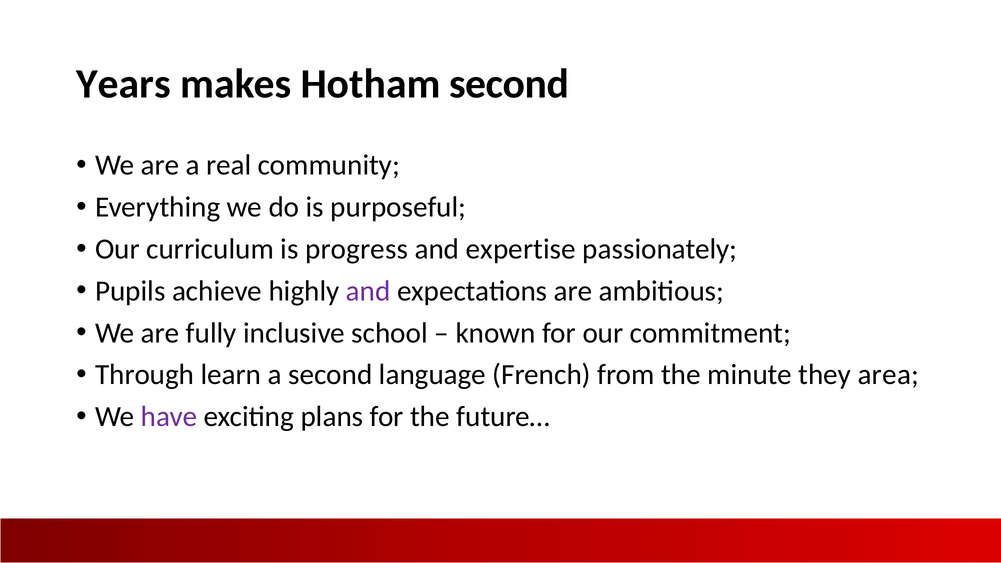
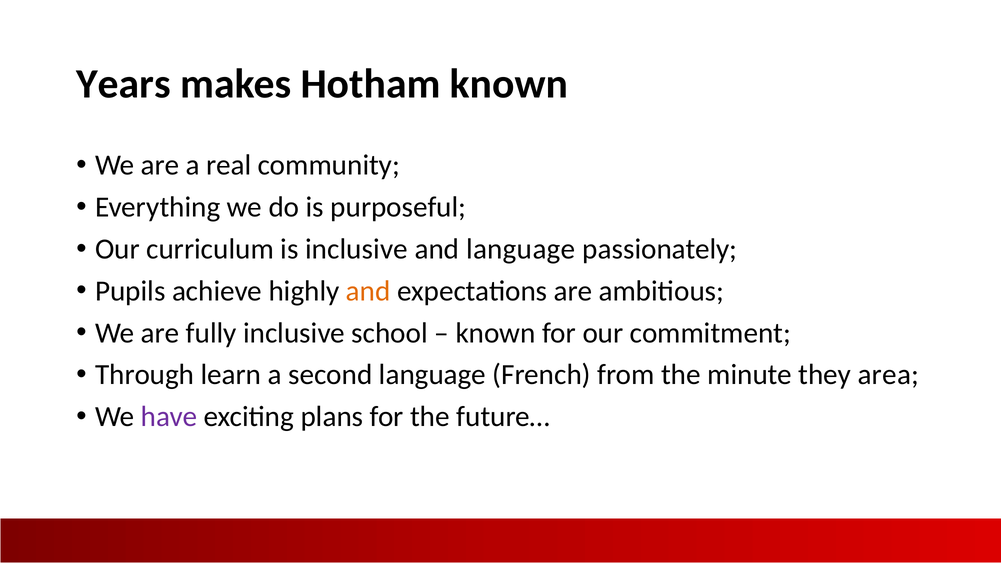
Hotham second: second -> known (509, 84)
is progress: progress -> inclusive (357, 249)
and expertise: expertise -> language (521, 249)
and colour: purple -> orange (368, 291)
